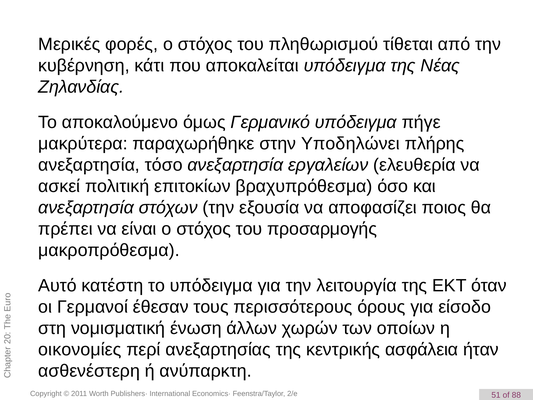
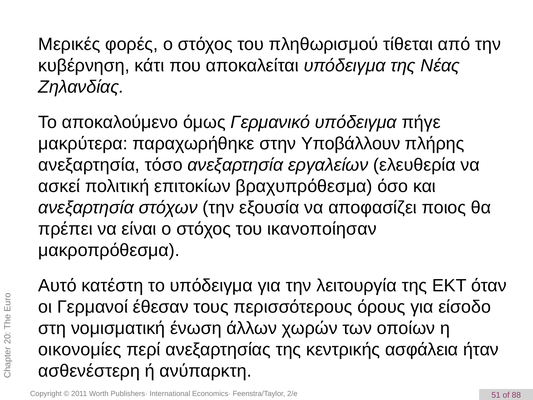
Υποδηλώνει: Υποδηλώνει -> Υποβάλλουν (351, 144)
προσαρμογής: προσαρμογής -> ικανοποίησαν (322, 229)
